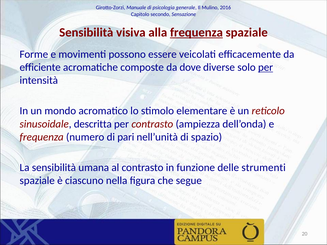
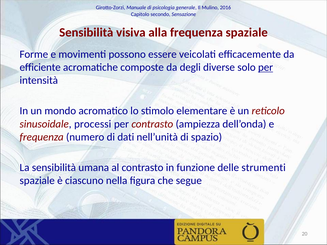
frequenza underline: present -> none (196, 32)
dove: dove -> degli (190, 67)
descritta: descritta -> processi (93, 124)
pari: pari -> dati (126, 137)
